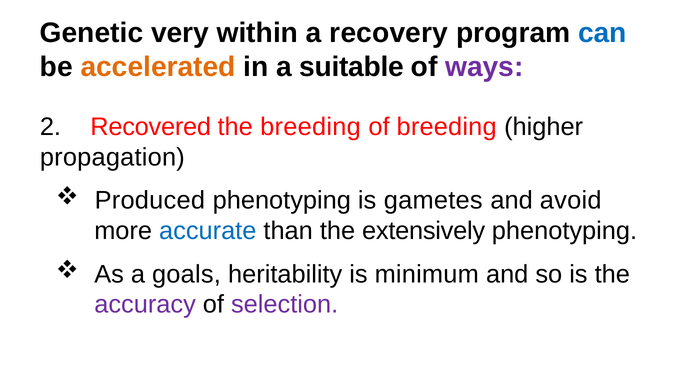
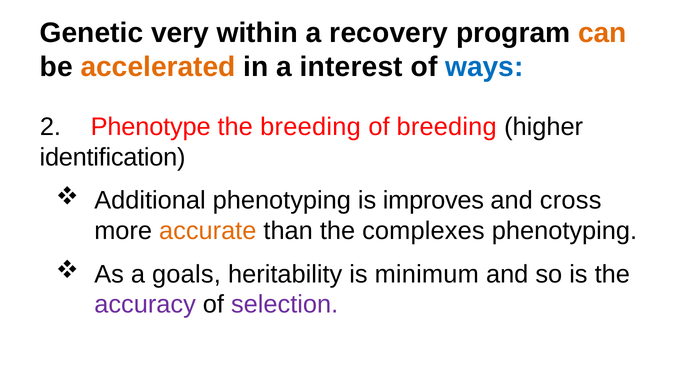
can colour: blue -> orange (602, 33)
suitable: suitable -> interest (351, 67)
ways colour: purple -> blue (484, 67)
Recovered: Recovered -> Phenotype (151, 127)
propagation: propagation -> identification (113, 157)
Produced: Produced -> Additional (150, 200)
gametes: gametes -> improves (433, 200)
avoid: avoid -> cross (571, 200)
accurate colour: blue -> orange (208, 231)
extensively: extensively -> complexes (423, 231)
